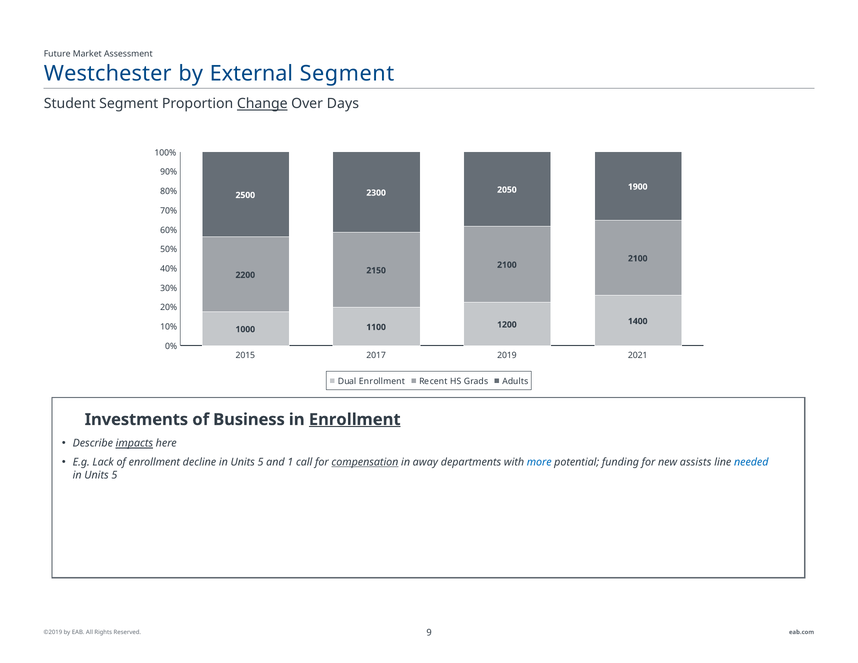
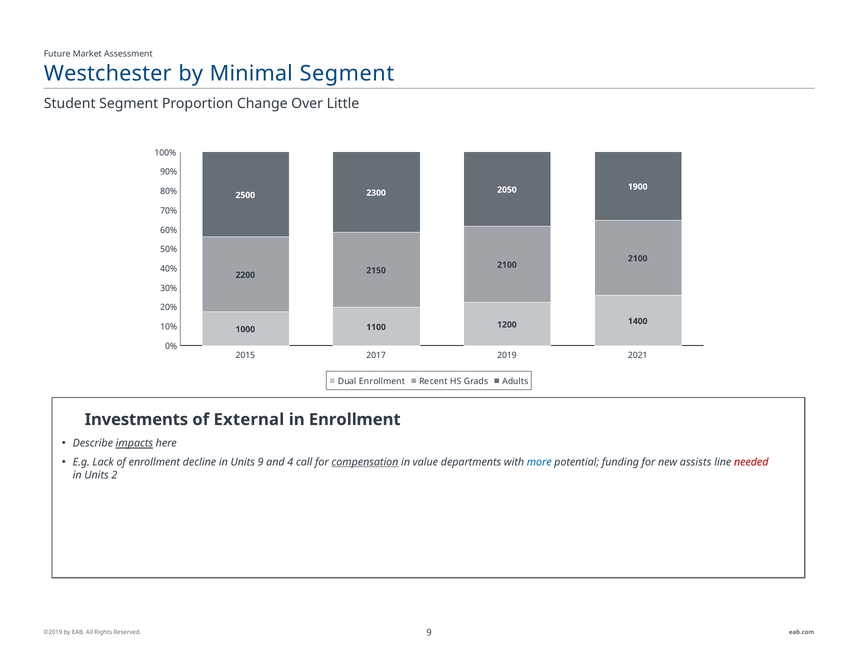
External: External -> Minimal (251, 74)
Change underline: present -> none (262, 104)
Days: Days -> Little (343, 104)
Business: Business -> External (249, 420)
Enrollment underline: present -> none (355, 420)
5: 5 -> 9 (261, 462)
1: 1 -> 4 (290, 462)
away: away -> value (425, 462)
needed colour: blue -> red (751, 462)
5: 5 -> 2 (114, 475)
